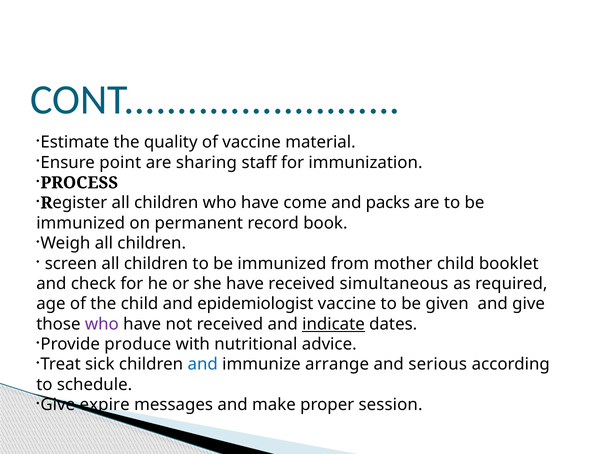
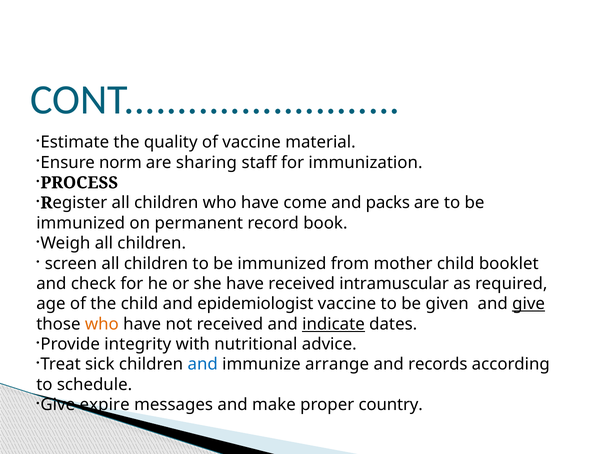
point: point -> norm (120, 163)
simultaneous: simultaneous -> intramuscular (394, 284)
give underline: none -> present (529, 304)
who colour: purple -> orange (102, 324)
produce: produce -> integrity (138, 345)
serious: serious -> records (438, 365)
session: session -> country (391, 405)
